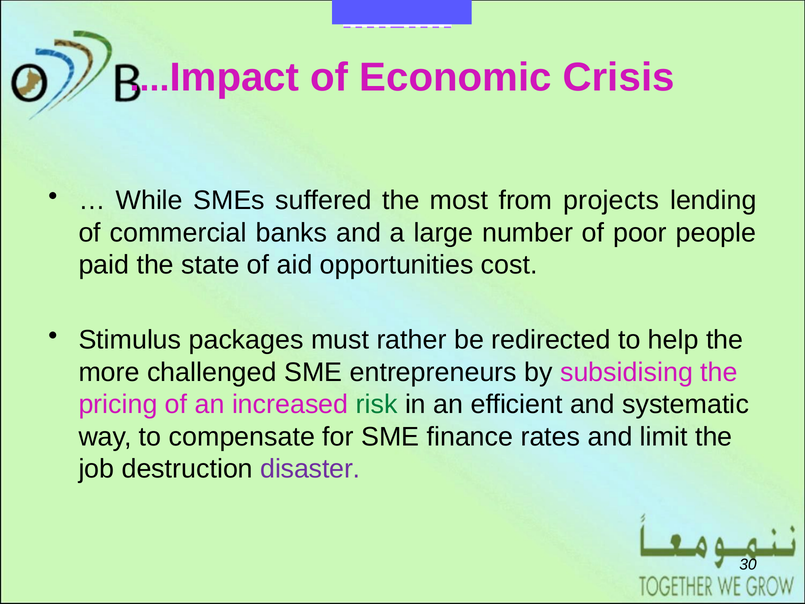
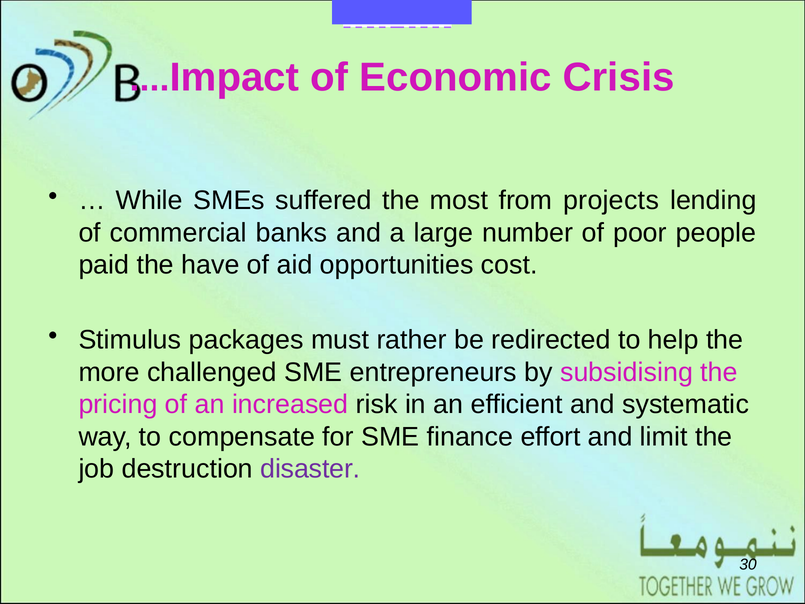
state: state -> have (210, 265)
risk colour: green -> black (377, 404)
rates: rates -> effort (551, 437)
